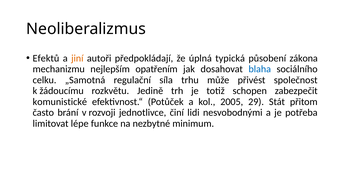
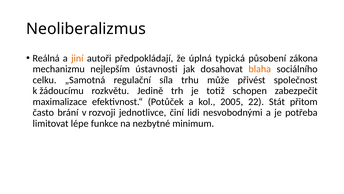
Efektů: Efektů -> Reálná (46, 58)
opatřením: opatřením -> ústavnosti (156, 69)
blaha colour: blue -> orange (260, 69)
komunistické: komunistické -> maximalizace (60, 102)
29: 29 -> 22 (256, 102)
